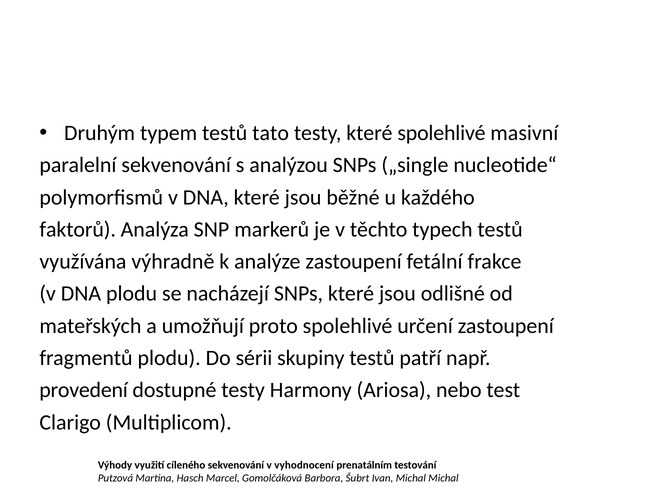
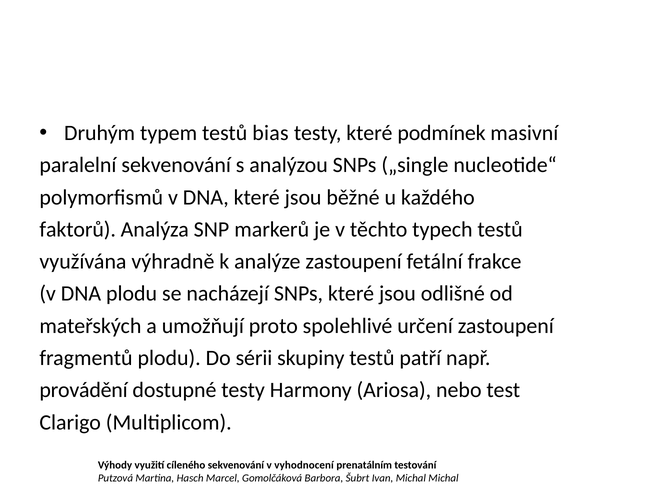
tato: tato -> bias (270, 133)
které spolehlivé: spolehlivé -> podmínek (442, 133)
provedení: provedení -> provádění (84, 390)
